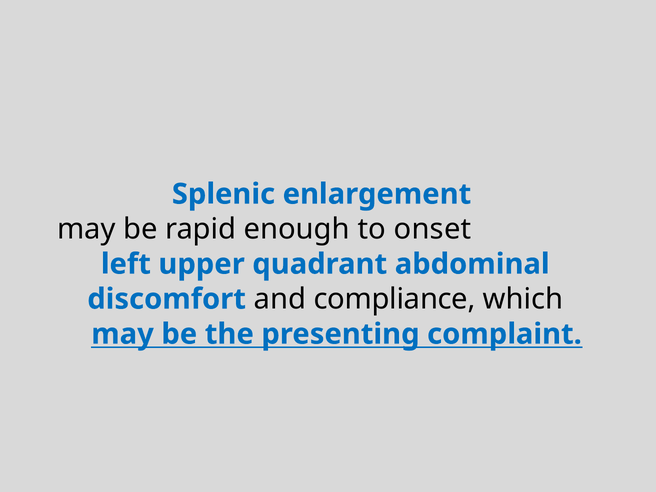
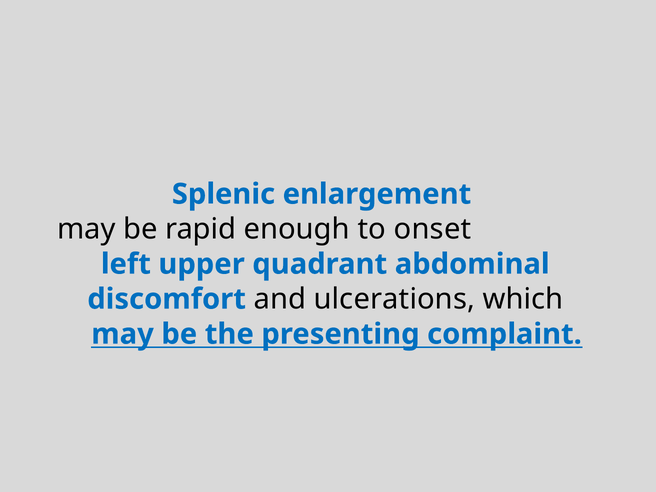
compliance: compliance -> ulcerations (394, 299)
